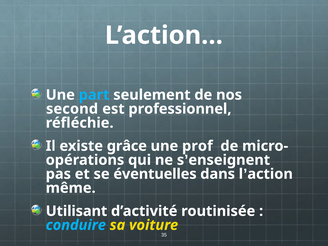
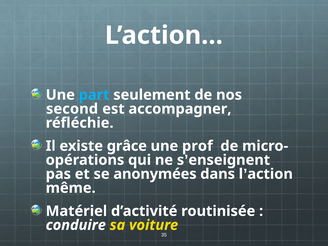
professionnel: professionnel -> accompagner (180, 109)
éventuelles: éventuelles -> anonymées (155, 174)
Utilisant: Utilisant -> Matériel (76, 211)
conduire colour: light blue -> white (76, 225)
